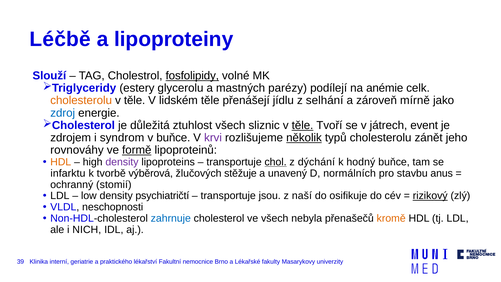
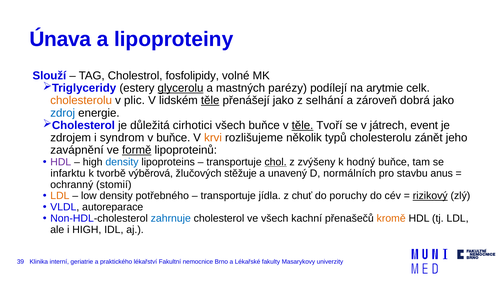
Léčbě: Léčbě -> Únava (60, 39)
fosfolipidy underline: present -> none (192, 76)
glycerolu underline: none -> present (180, 88)
anémie: anémie -> arytmie (385, 88)
těle: těle -> plic (134, 100)
těle underline: none -> present (210, 100)
přenášejí jídlu: jídlu -> jako (283, 100)
mírně: mírně -> dobrá (415, 100)
ztuhlost: ztuhlost -> cirhotici (192, 125)
všech sliznic: sliznic -> buňce (264, 125)
krvi colour: purple -> orange (213, 138)
několik underline: present -> none (304, 138)
rovnováhy: rovnováhy -> zavápnění (77, 150)
HDL colour: orange -> purple (61, 162)
density colour: purple -> blue (122, 162)
dýchání: dýchání -> zvýšeny (316, 162)
LDL colour: black -> orange (60, 196)
psychiatričtí: psychiatričtí -> potřebného (162, 196)
jsou: jsou -> jídla (270, 196)
naší: naší -> chuť (302, 196)
osifikuje: osifikuje -> poruchy (348, 196)
neschopnosti: neschopnosti -> autoreparace (113, 207)
nebyla: nebyla -> kachní (307, 218)
i NICH: NICH -> HIGH (87, 230)
